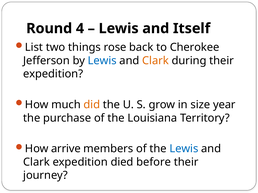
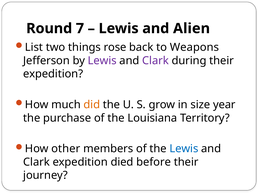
4: 4 -> 7 (80, 29)
Itself: Itself -> Alien (192, 29)
Cherokee: Cherokee -> Weapons (194, 47)
Lewis colour: blue -> purple (102, 61)
Clark colour: orange -> purple (155, 61)
arrive: arrive -> other (66, 149)
